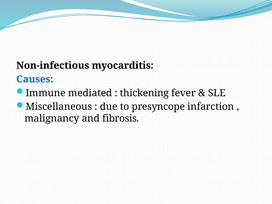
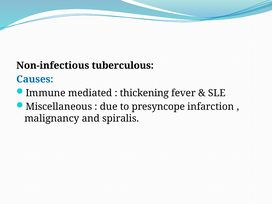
myocarditis: myocarditis -> tuberculous (123, 65)
fibrosis: fibrosis -> spiralis (121, 118)
